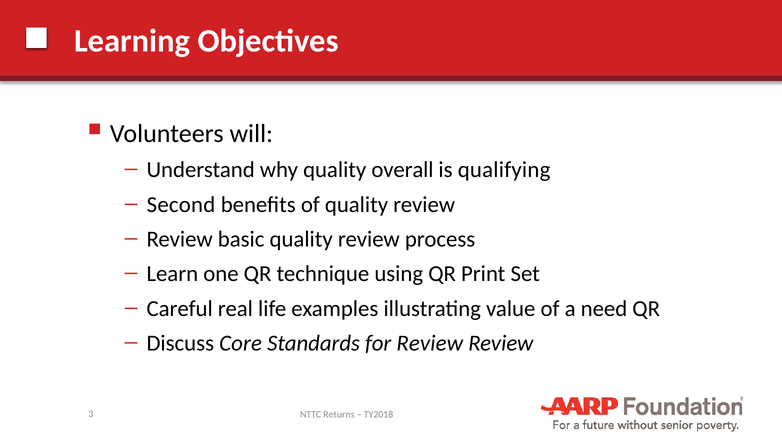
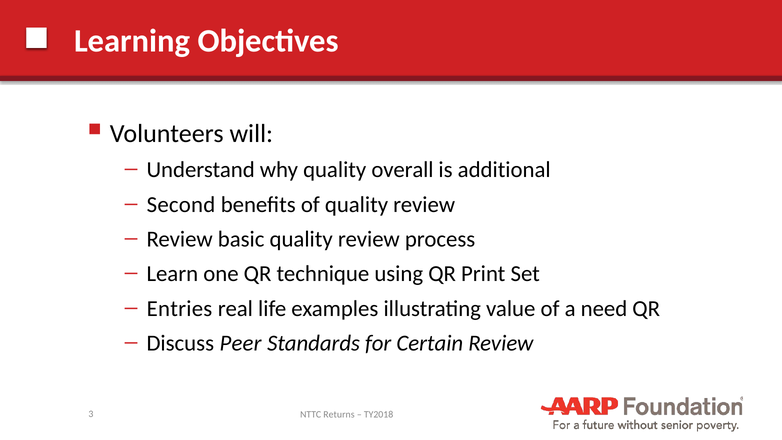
qualifying: qualifying -> additional (504, 170)
Careful: Careful -> Entries (179, 308)
Core: Core -> Peer (241, 343)
for Review: Review -> Certain (430, 343)
